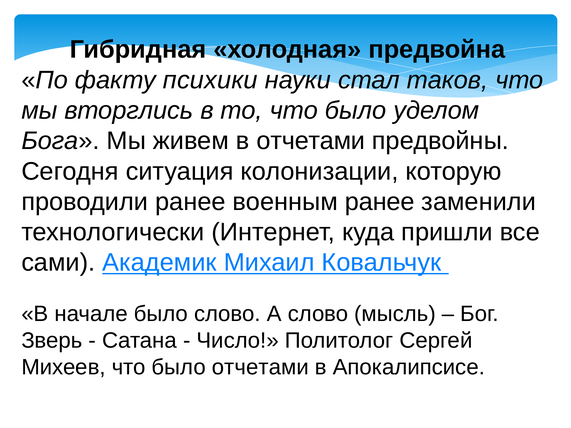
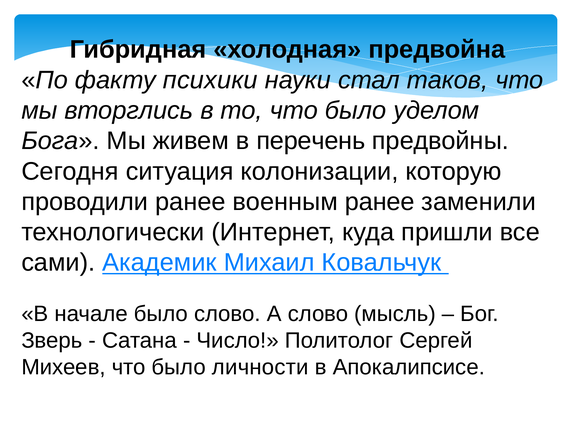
в отчетами: отчетами -> перечень (311, 141)
было отчетами: отчетами -> личности (260, 367)
